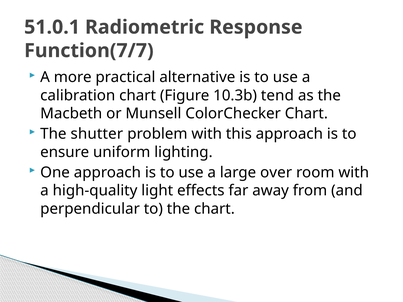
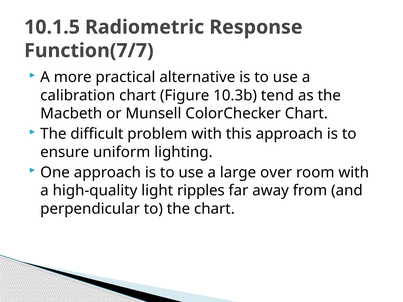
51.0.1: 51.0.1 -> 10.1.5 (52, 27)
shutter: shutter -> difficult (97, 134)
effects: effects -> ripples (201, 191)
